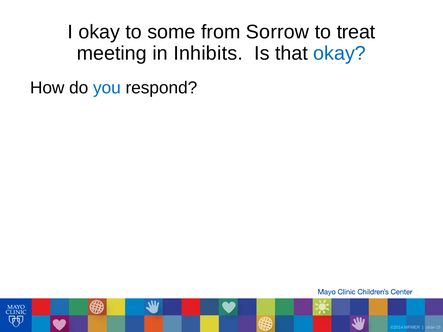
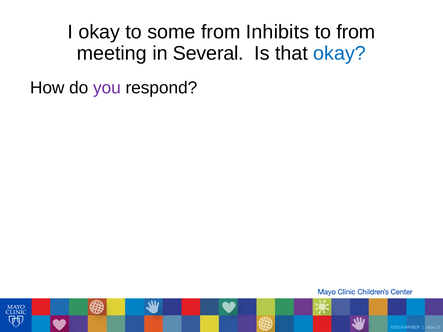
Sorrow: Sorrow -> Inhibits (278, 32)
to treat: treat -> from (356, 32)
Inhibits: Inhibits -> Several (208, 53)
you colour: blue -> purple (107, 88)
